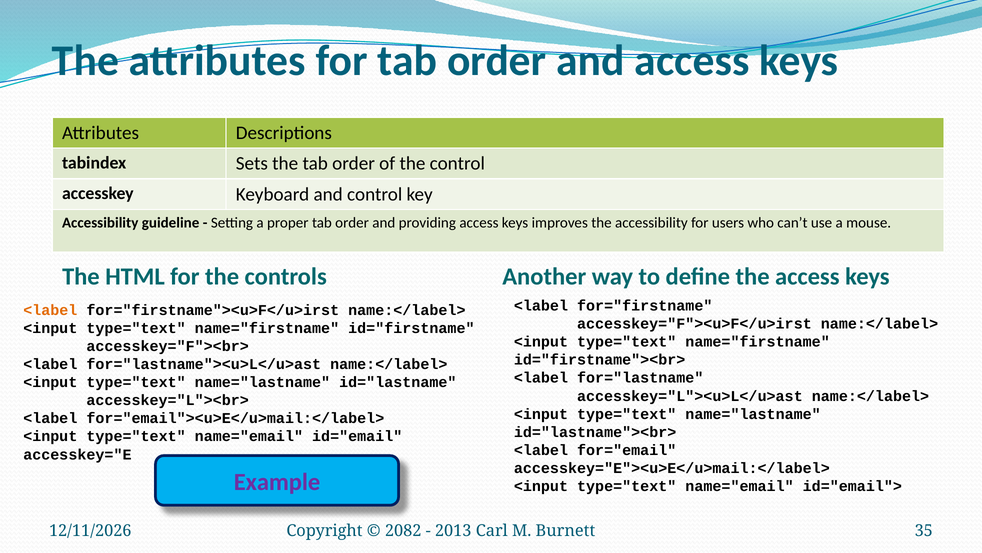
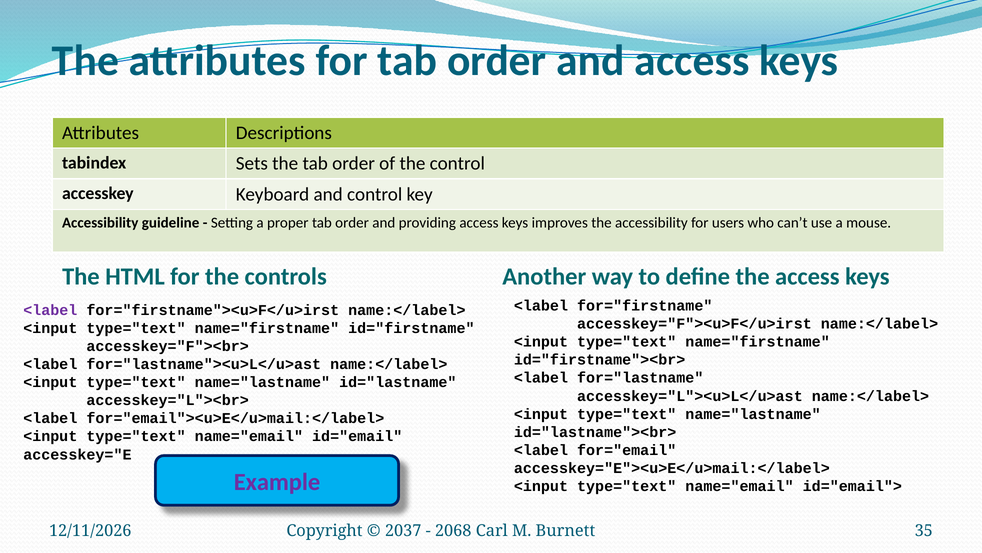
<label colour: orange -> purple (50, 310)
2082: 2082 -> 2037 (403, 530)
2013: 2013 -> 2068 (453, 530)
